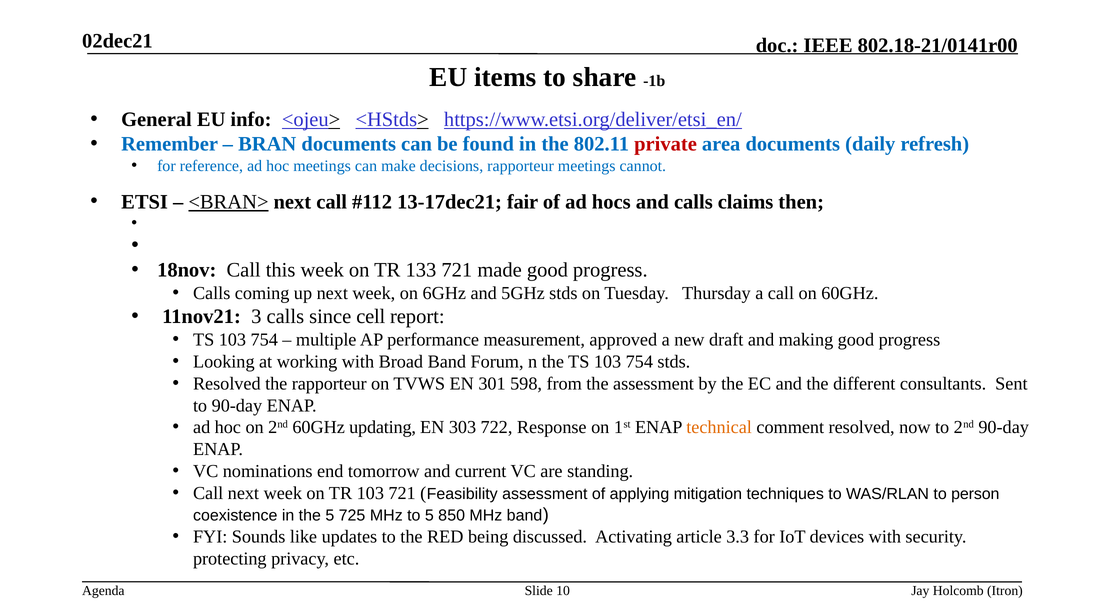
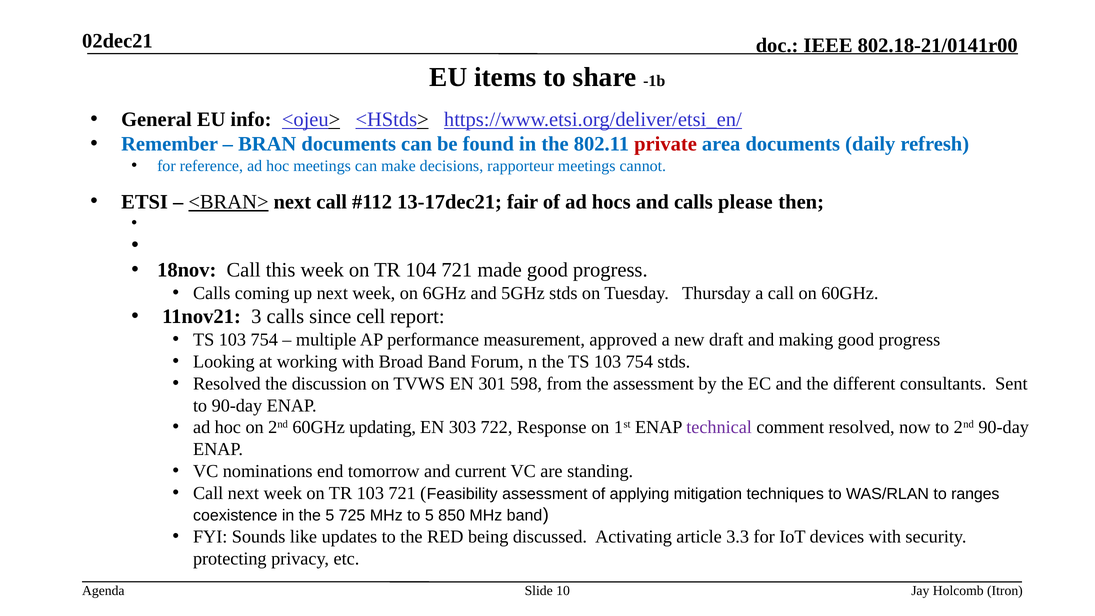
claims: claims -> please (745, 202)
133: 133 -> 104 (421, 270)
the rapporteur: rapporteur -> discussion (329, 384)
technical colour: orange -> purple (719, 427)
person: person -> ranges (975, 494)
